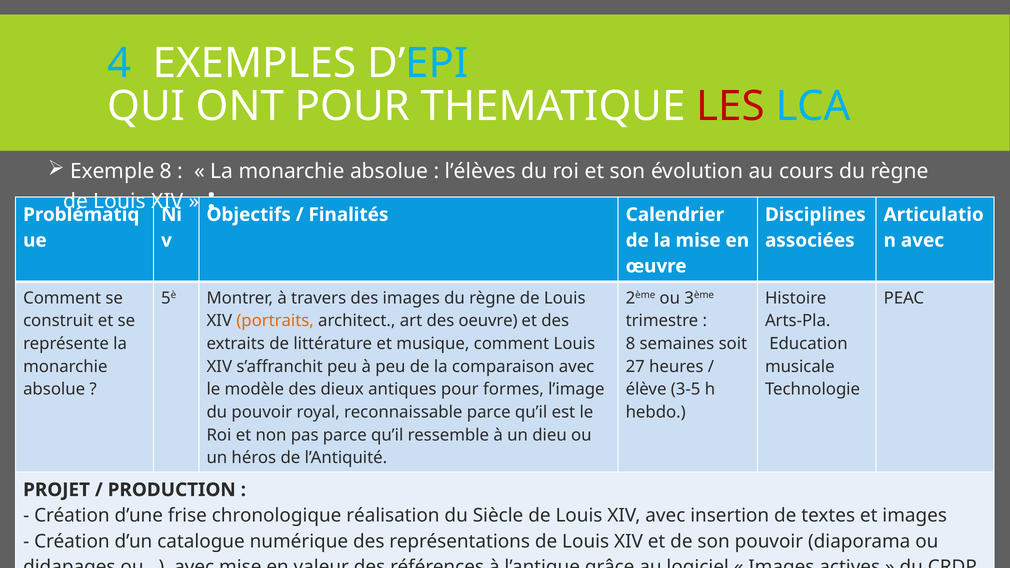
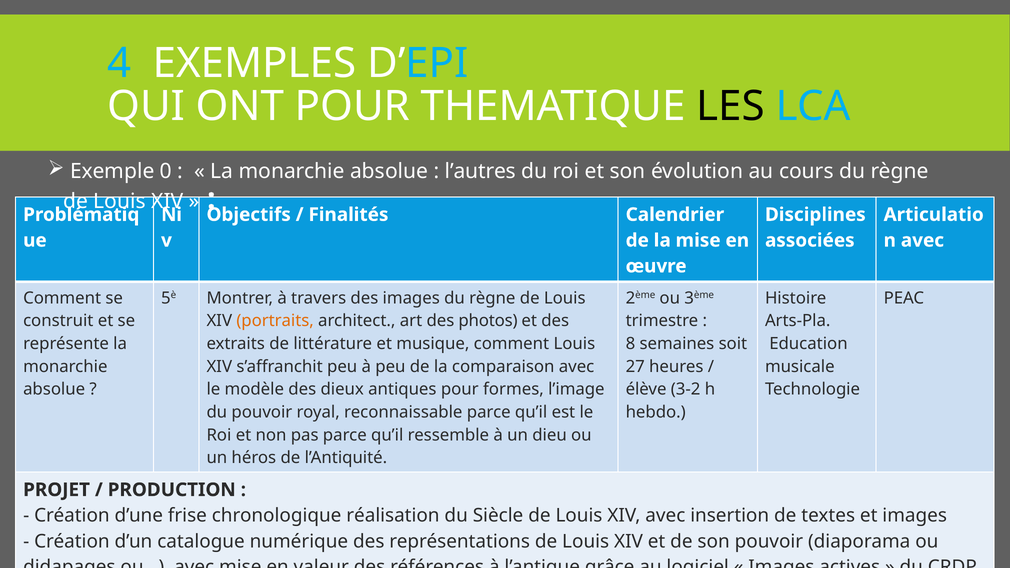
LES colour: red -> black (731, 106)
Exemple 8: 8 -> 0 (166, 172)
l’élèves: l’élèves -> l’autres (480, 172)
oeuvre: oeuvre -> photos (488, 321)
3-5: 3-5 -> 3-2 (686, 389)
